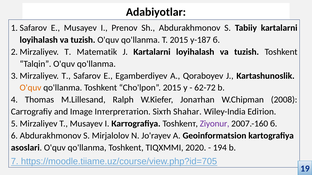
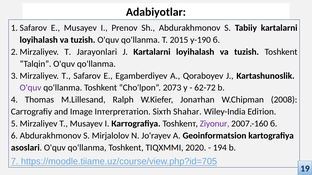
y-187: y-187 -> y-190 (201, 40)
Matematik: Matematik -> Jarayonlari (97, 52)
O'quv colour: orange -> purple (30, 88)
Cho'lpon 2015: 2015 -> 2073 (172, 88)
